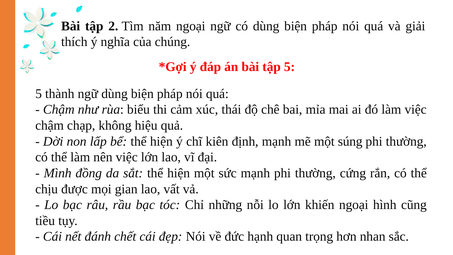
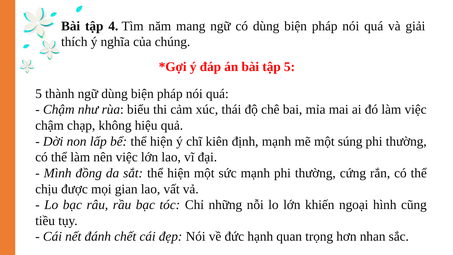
2: 2 -> 4 (113, 26)
năm ngoại: ngoại -> mang (191, 26)
